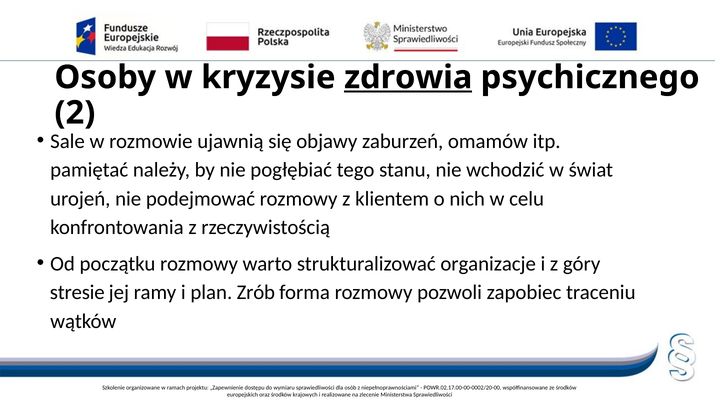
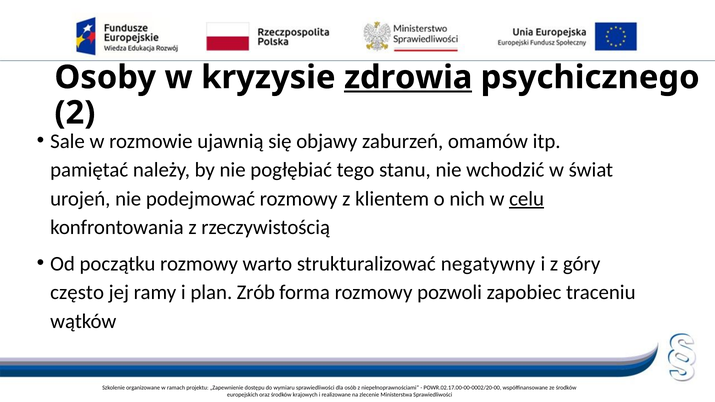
celu underline: none -> present (527, 199)
organizacje: organizacje -> negatywny (488, 264)
stresie: stresie -> często (77, 293)
